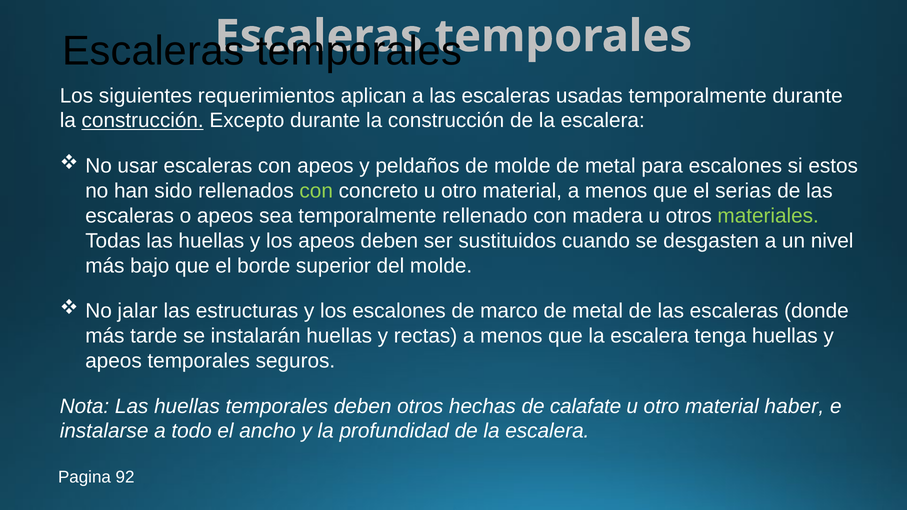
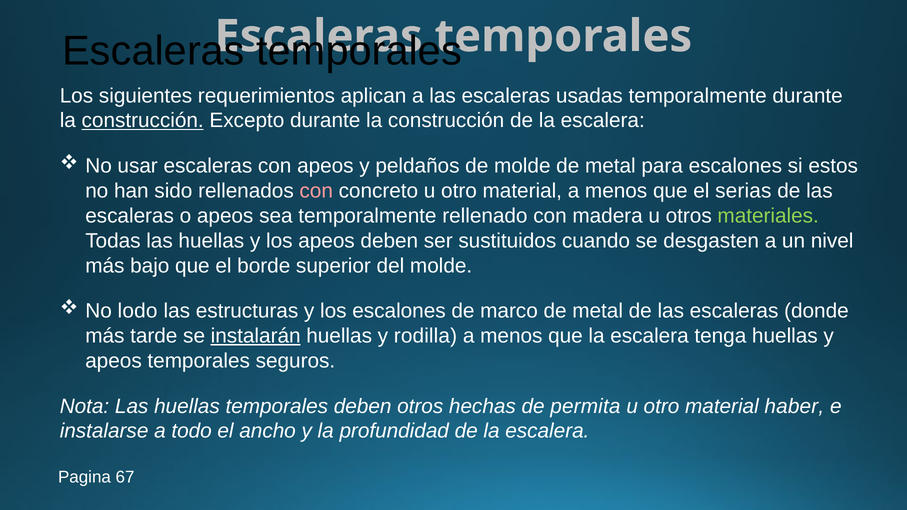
con colour: light green -> pink (316, 191)
jalar: jalar -> lodo (138, 311)
instalarán underline: none -> present (256, 336)
rectas: rectas -> rodilla (425, 336)
calafate: calafate -> permita (585, 406)
92: 92 -> 67 (125, 477)
